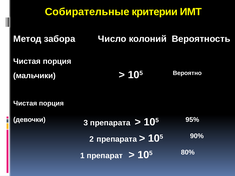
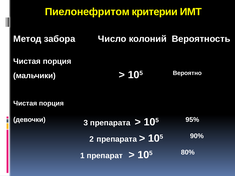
Собирательные: Собирательные -> Пиелонефритом (87, 12)
